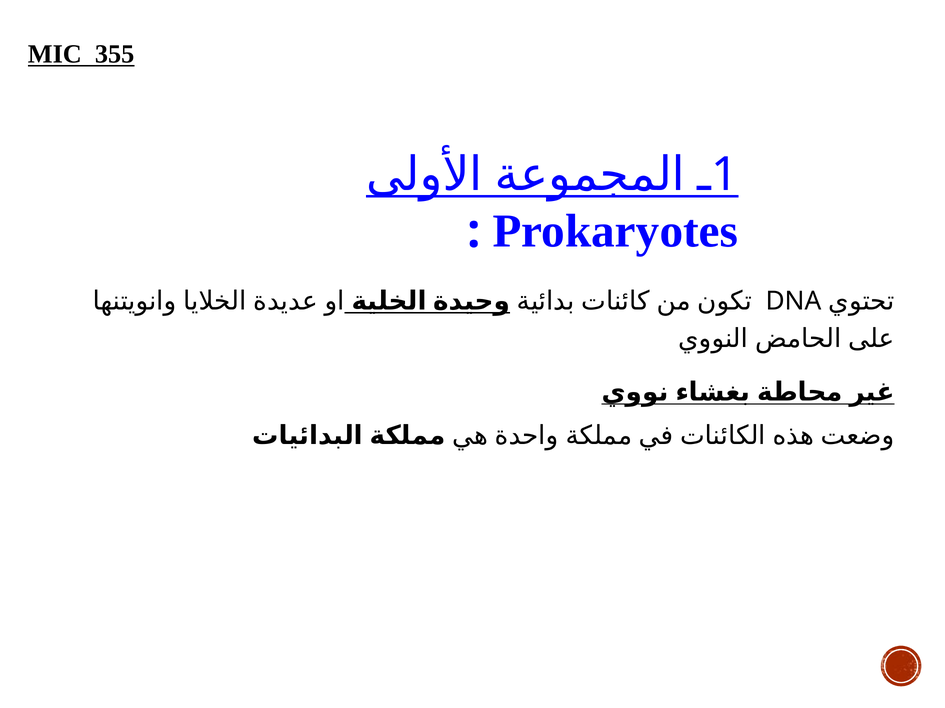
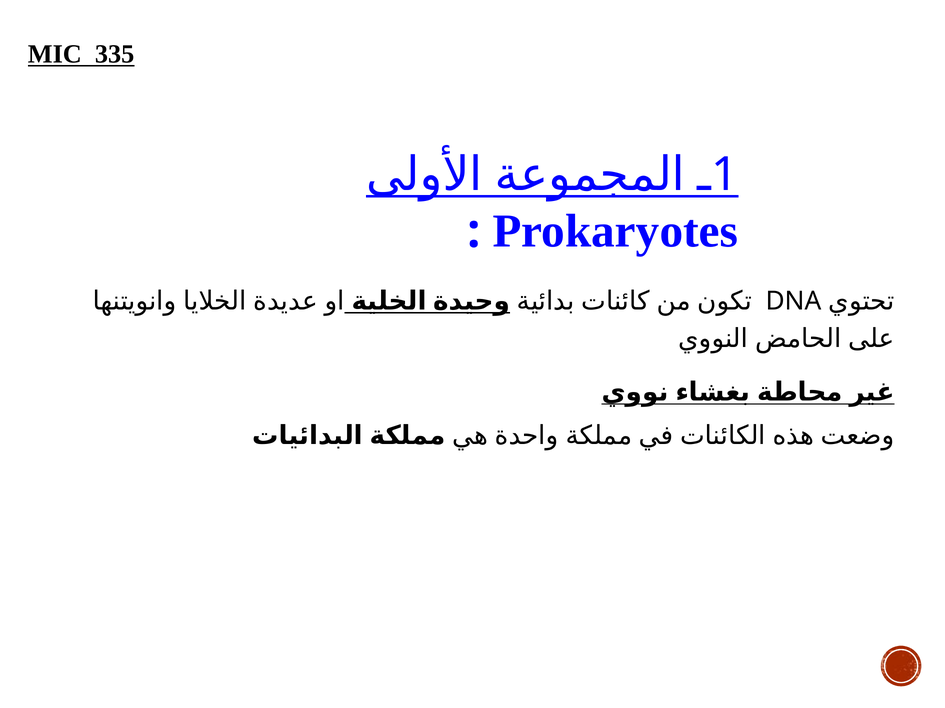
355: 355 -> 335 (115, 54)
